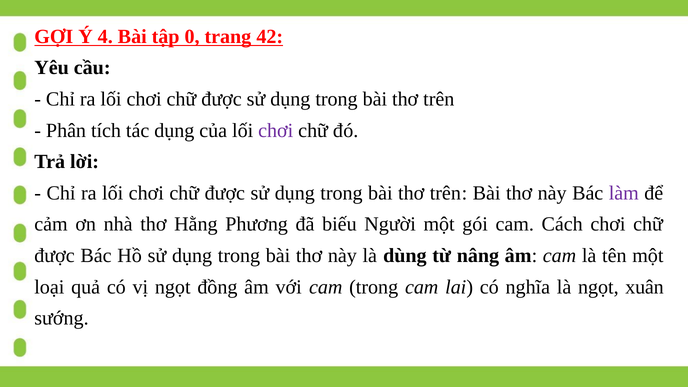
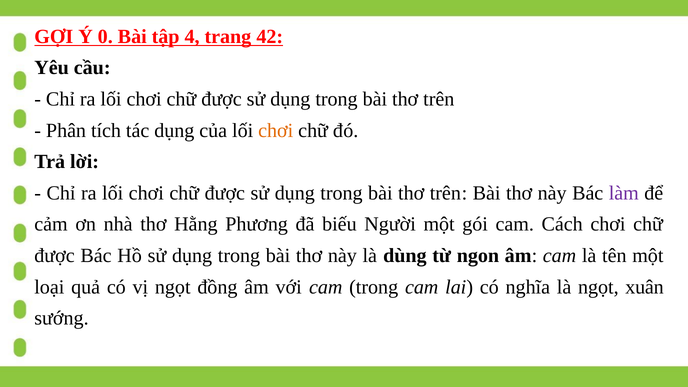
4: 4 -> 0 (105, 36)
0: 0 -> 4 (192, 36)
chơi colour: purple -> orange (276, 130)
nâng: nâng -> ngon (478, 256)
